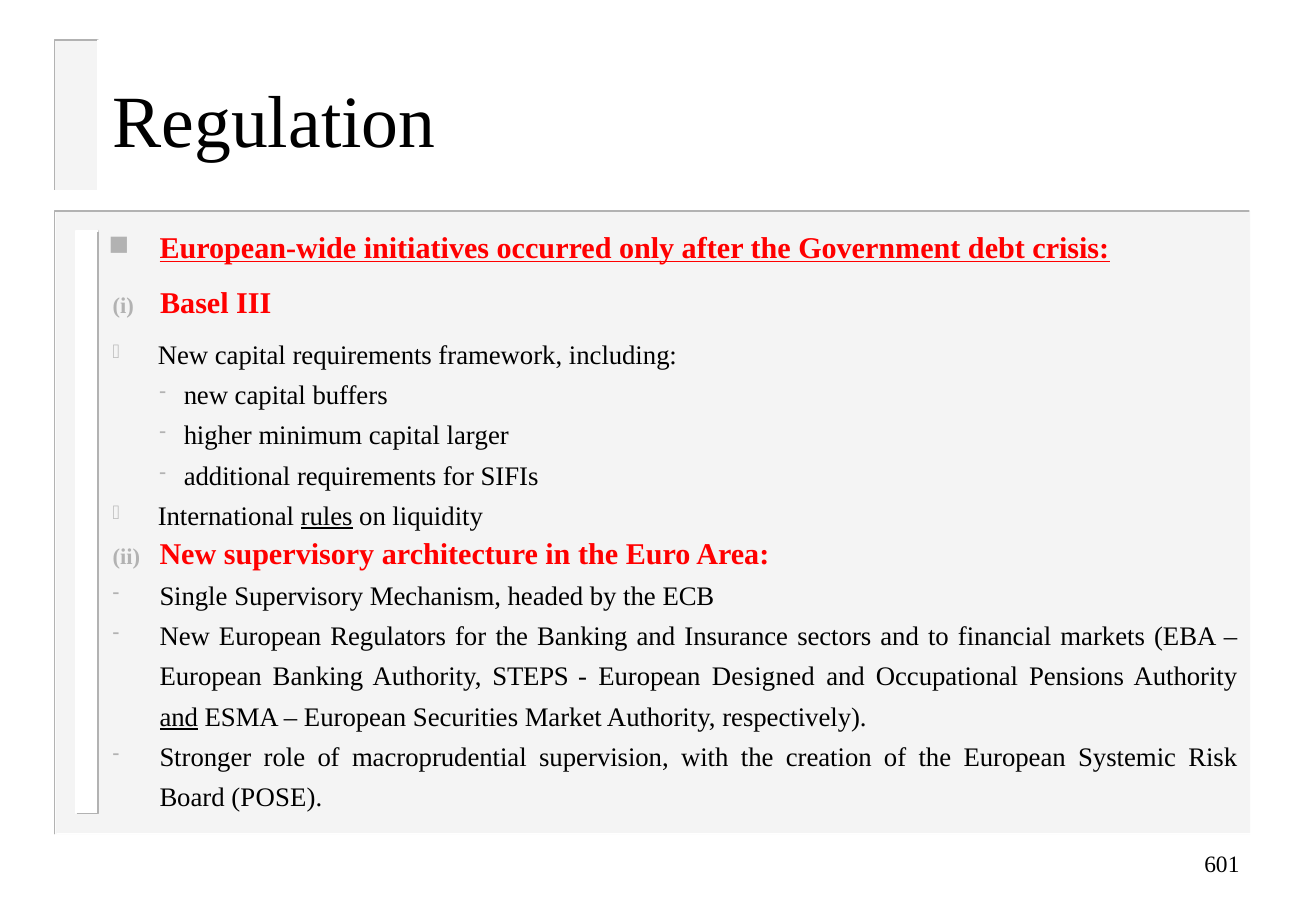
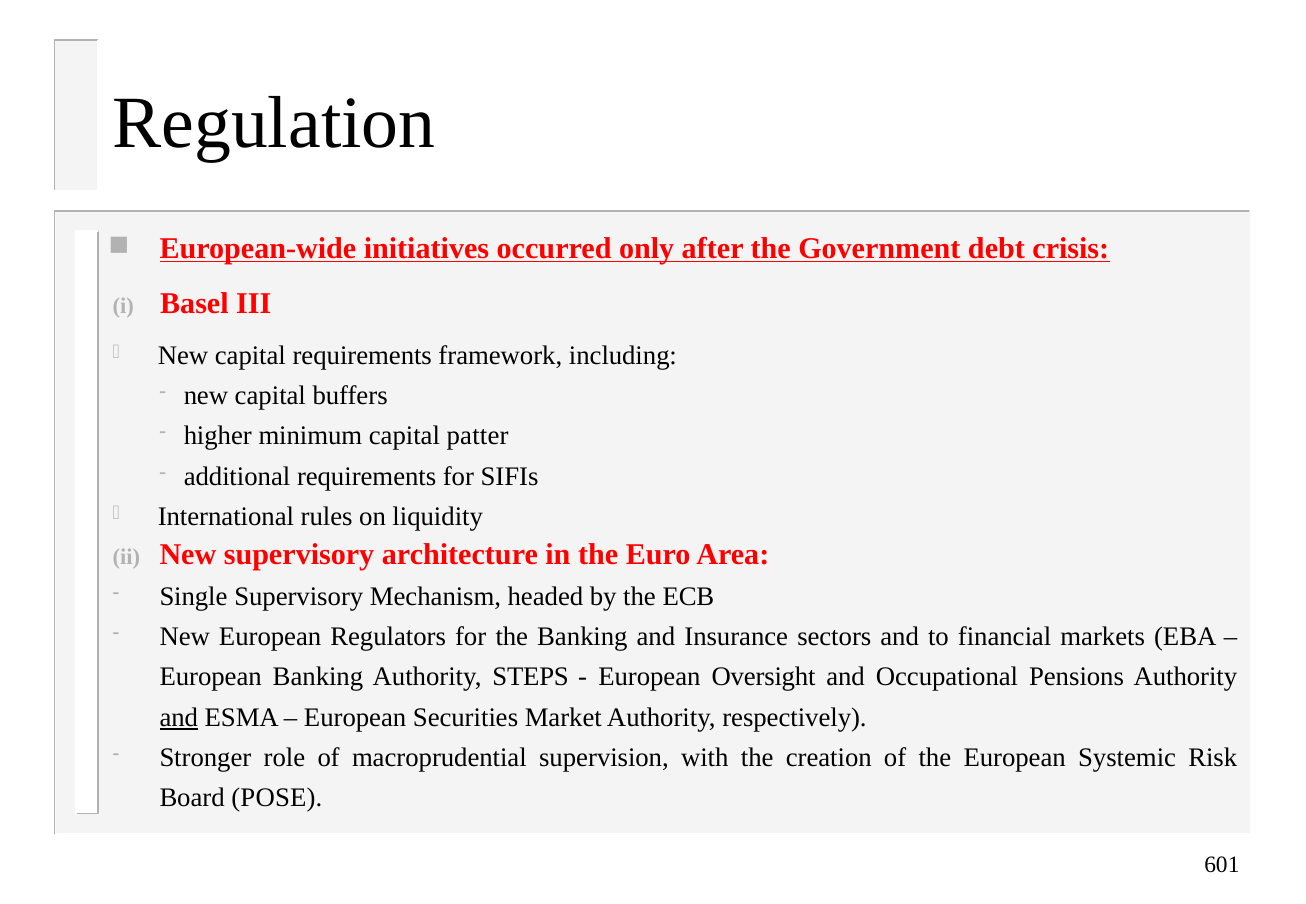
larger: larger -> patter (478, 436)
rules underline: present -> none (327, 516)
Designed: Designed -> Oversight (764, 677)
